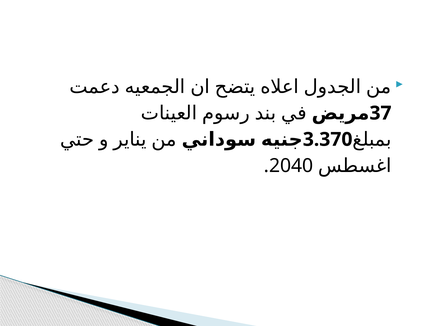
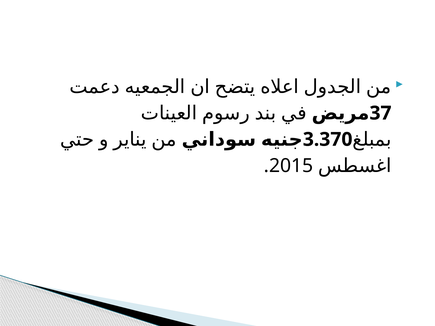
2040: 2040 -> 2015 (291, 166)
